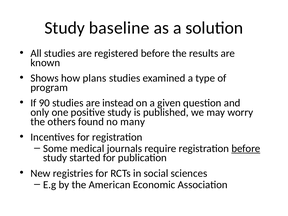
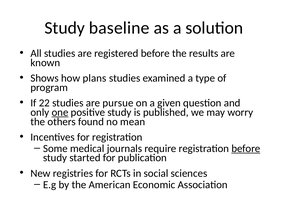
90: 90 -> 22 (44, 103)
instead: instead -> pursue (118, 103)
one underline: none -> present (60, 112)
many: many -> mean (133, 122)
